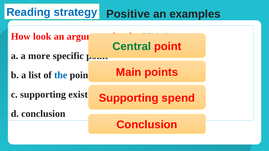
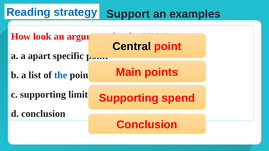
Positive: Positive -> Support (128, 14)
Central colour: green -> black (132, 46)
more: more -> apart (39, 56)
exist: exist -> limit (78, 95)
